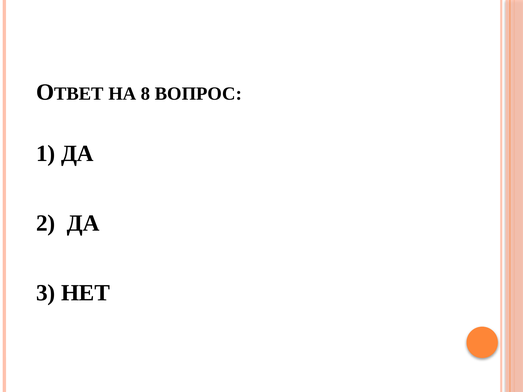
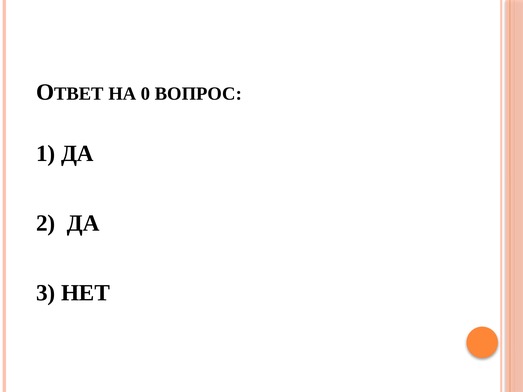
8: 8 -> 0 (146, 94)
